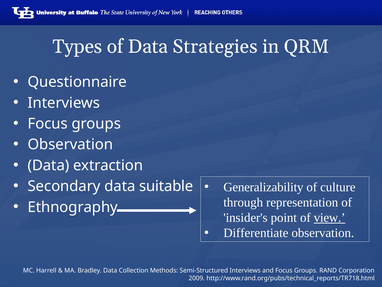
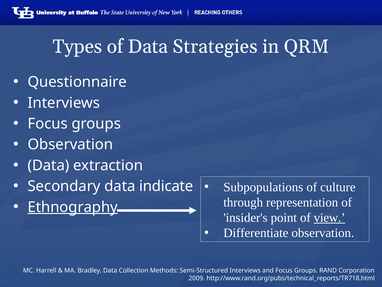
suitable: suitable -> indicate (166, 186)
Generalizability: Generalizability -> Subpopulations (263, 187)
Ethnography underline: none -> present (73, 207)
